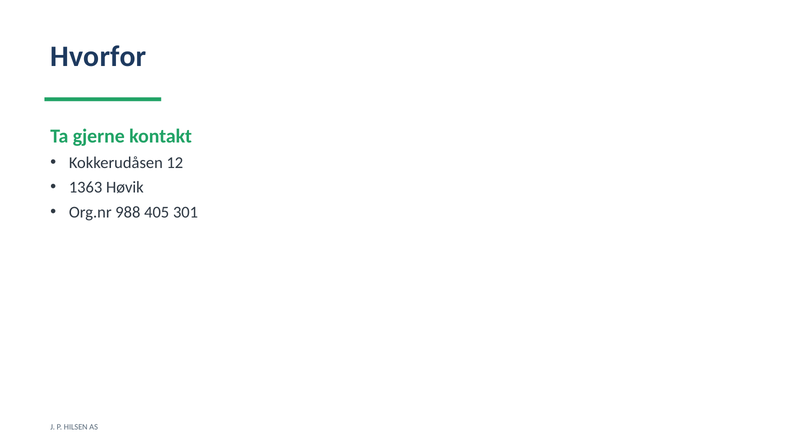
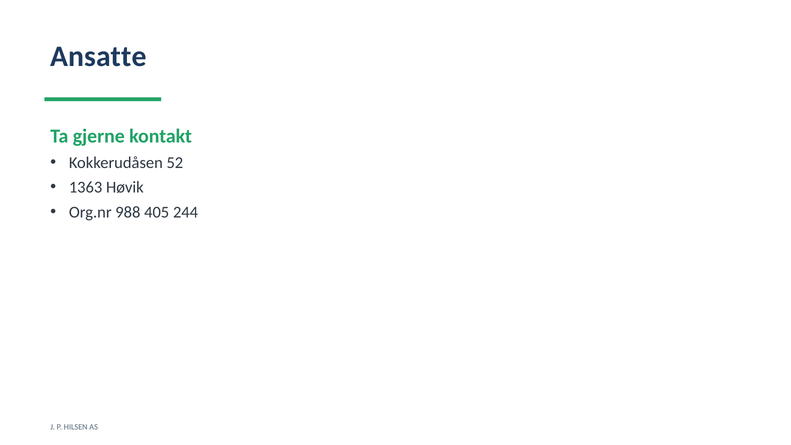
Hvorfor: Hvorfor -> Ansatte (98, 56)
12: 12 -> 52 (175, 163)
301: 301 -> 244 (186, 212)
